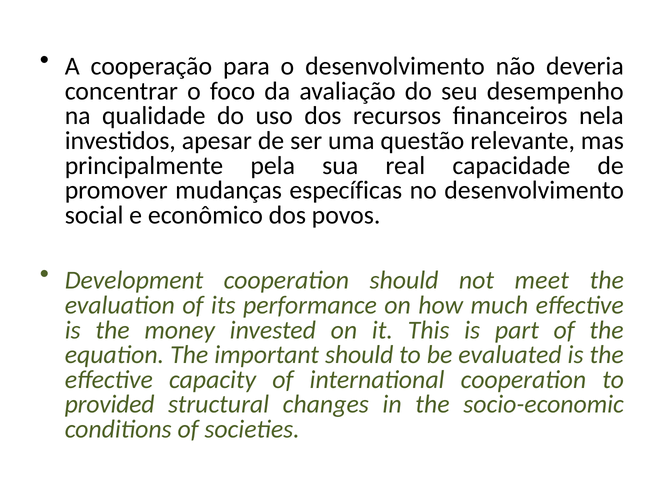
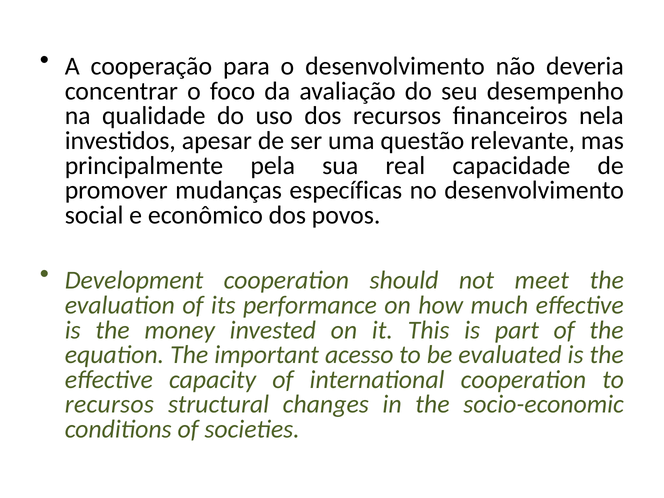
important should: should -> acesso (359, 355)
provided: provided -> recursos (109, 404)
